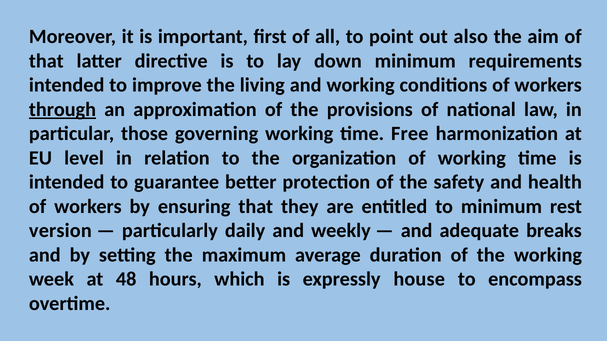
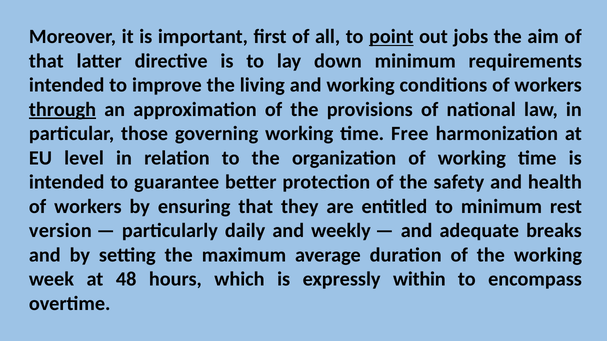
point underline: none -> present (391, 37)
also: also -> jobs (471, 37)
house: house -> within (419, 280)
